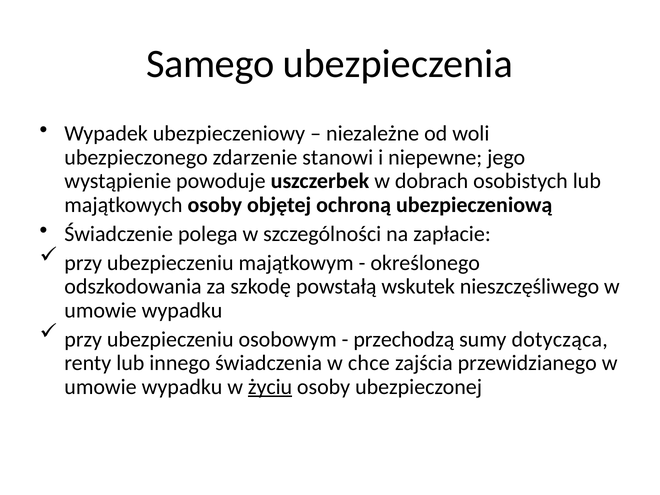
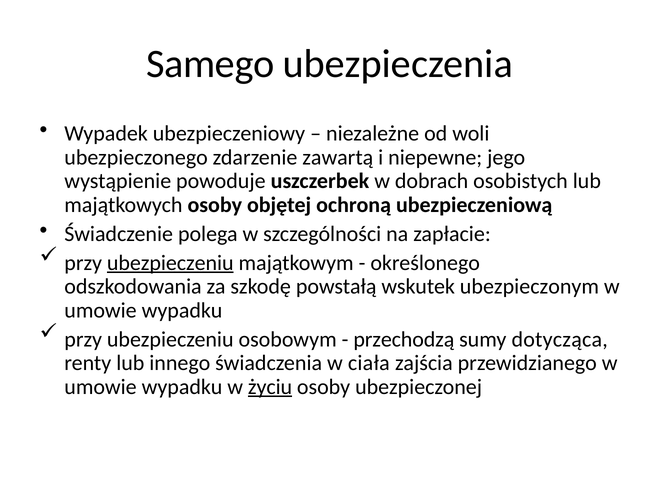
stanowi: stanowi -> zawartą (338, 157)
ubezpieczeniu underline: none -> present (170, 263)
nieszczęśliwego: nieszczęśliwego -> ubezpieczonym (529, 287)
chce: chce -> ciała (369, 363)
